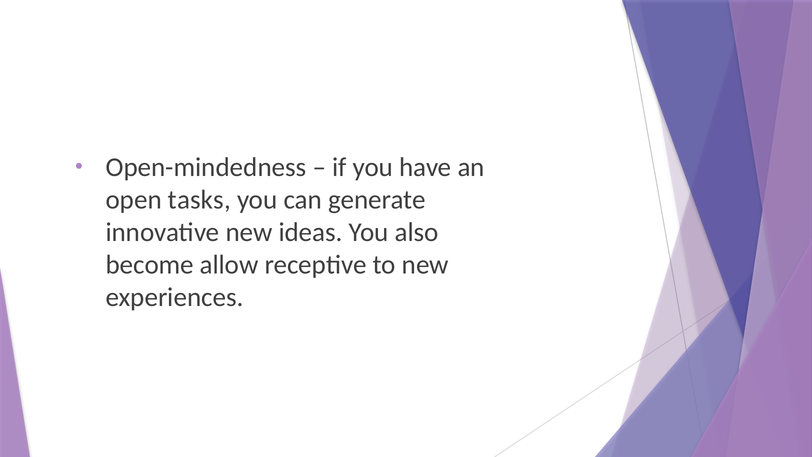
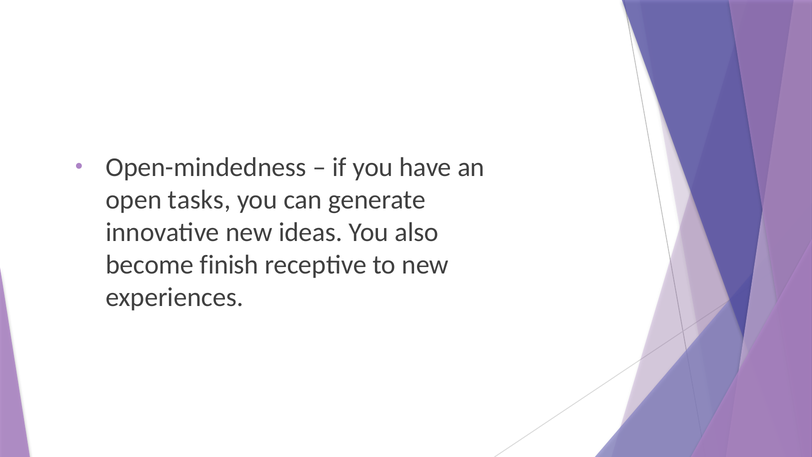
allow: allow -> finish (229, 265)
